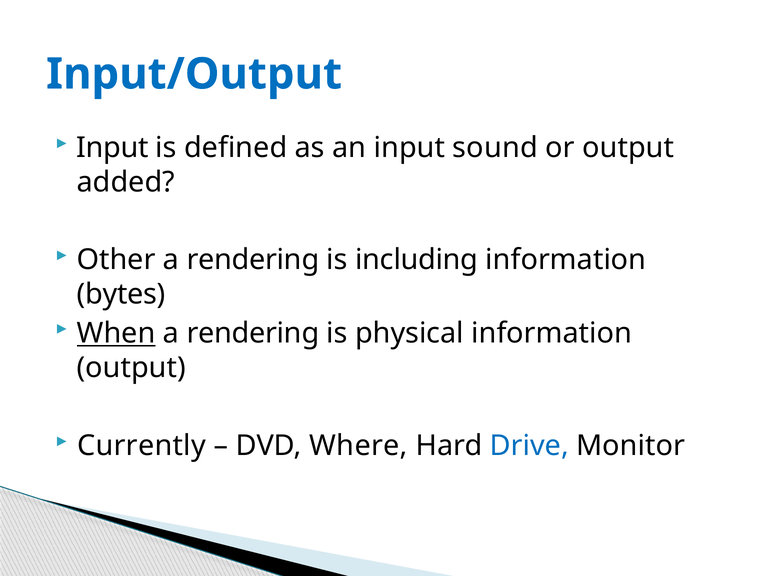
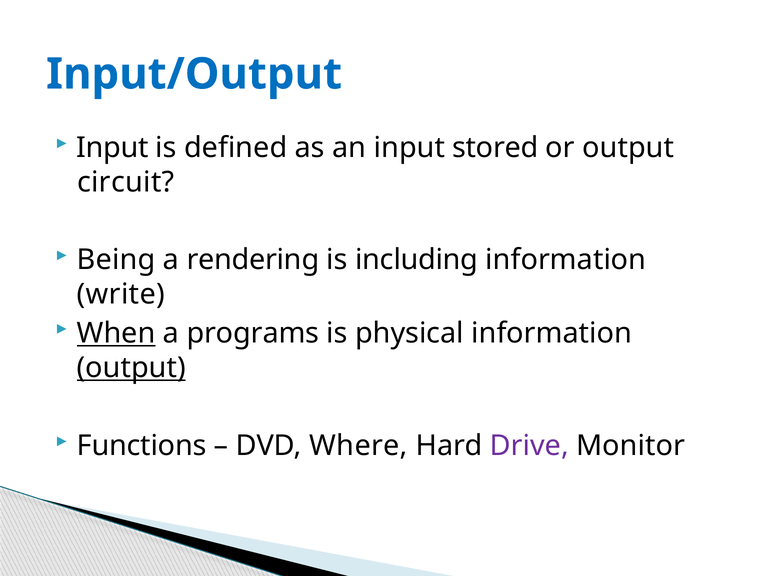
sound: sound -> stored (495, 148)
added: added -> circuit (126, 182)
Other: Other -> Being (116, 260)
bytes: bytes -> write (121, 295)
rendering: rendering -> programs (253, 334)
output underline: none -> present (131, 368)
Currently: Currently -> Functions (142, 446)
Drive colour: blue -> purple (529, 446)
